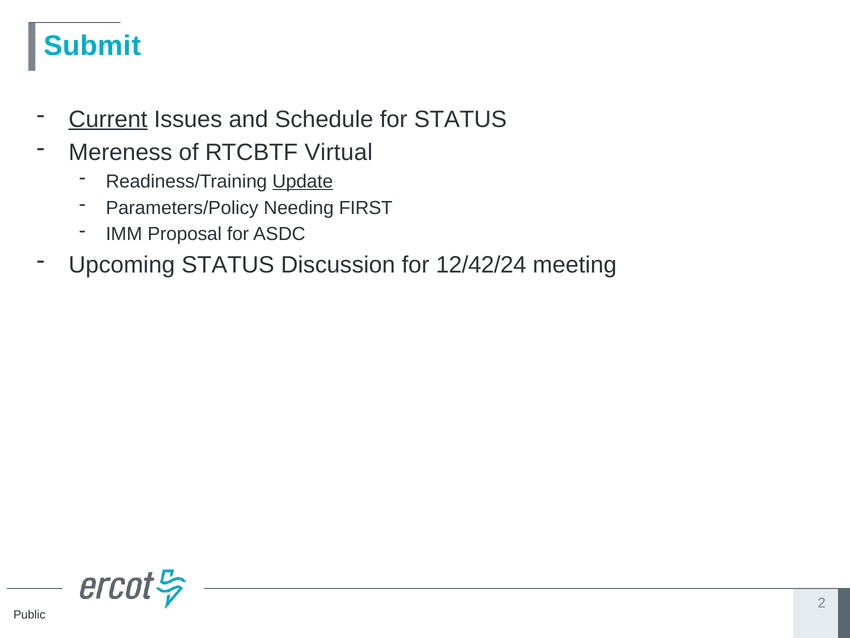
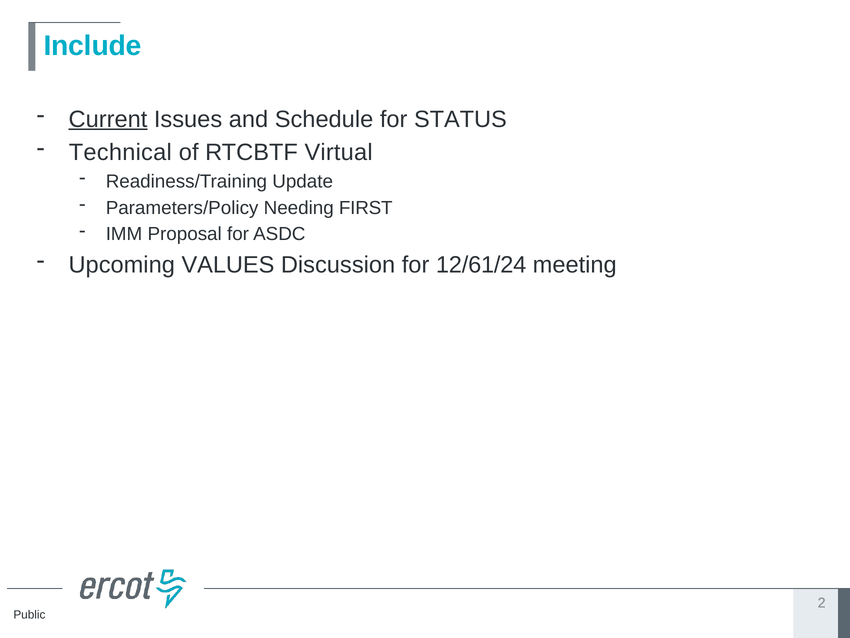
Submit: Submit -> Include (93, 46)
Mereness: Mereness -> Technical (120, 152)
Update underline: present -> none (303, 181)
Upcoming STATUS: STATUS -> VALUES (228, 265)
12/42/24: 12/42/24 -> 12/61/24 (481, 265)
